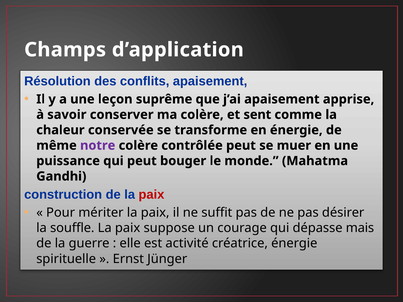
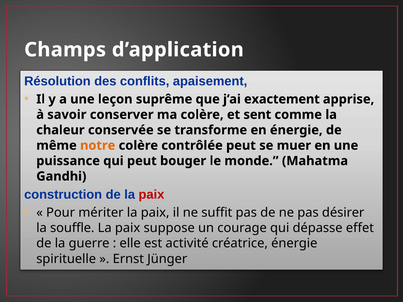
j’ai apaisement: apaisement -> exactement (282, 99)
notre colour: purple -> orange (98, 146)
mais: mais -> effet (360, 228)
